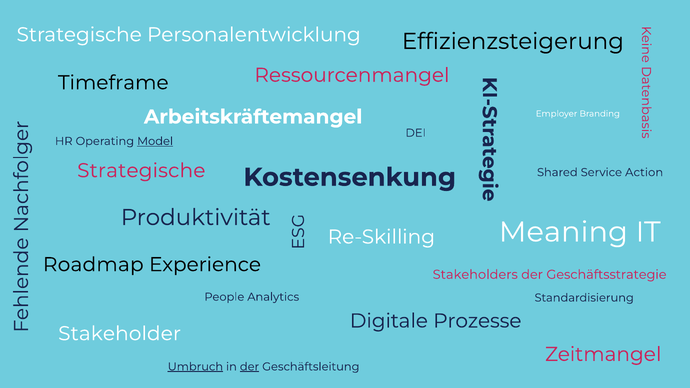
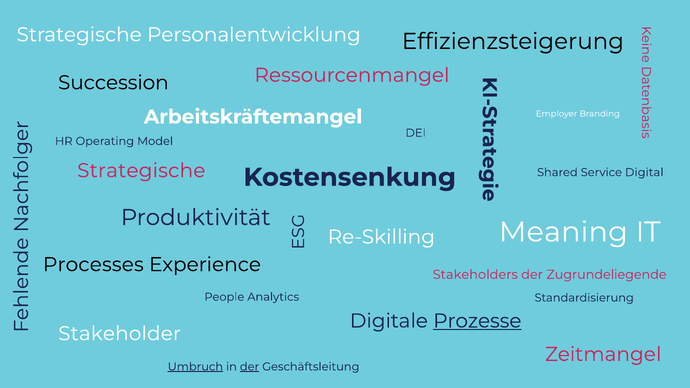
Timeframe: Timeframe -> Succession (113, 83)
Model underline: present -> none (155, 141)
Action: Action -> Digital (644, 172)
Roadmap: Roadmap -> Processes (93, 265)
Geschäftsstrategie: Geschäftsstrategie -> Zugrundeliegende (606, 275)
Prozesse underline: none -> present (477, 321)
